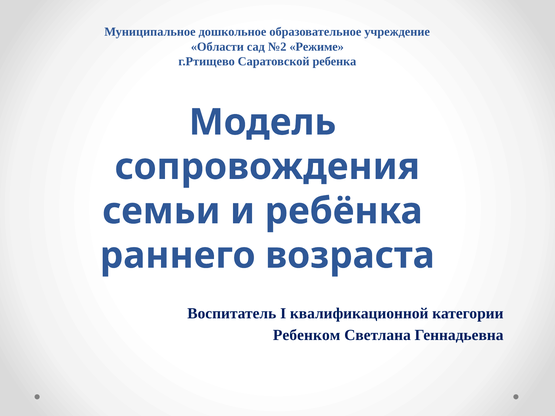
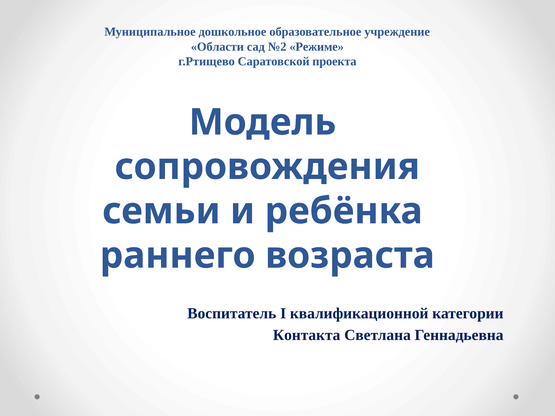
ребенка: ребенка -> проекта (334, 62)
Ребенком: Ребенком -> Контакта (307, 335)
